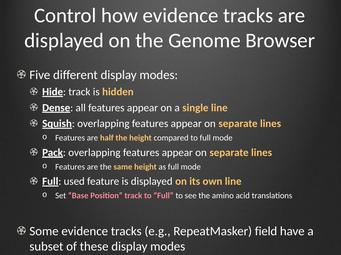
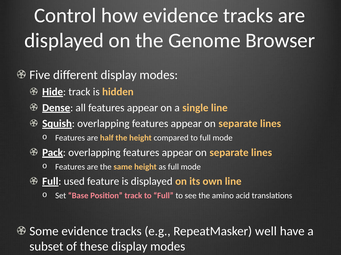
field: field -> well (266, 232)
